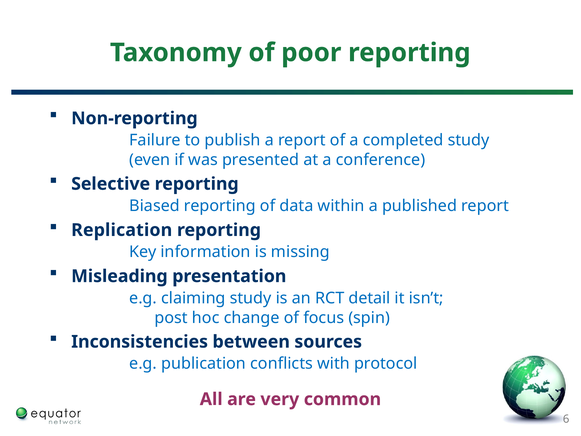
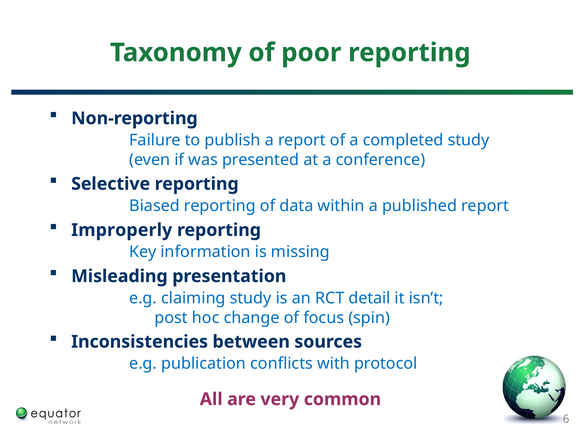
Replication: Replication -> Improperly (122, 230)
